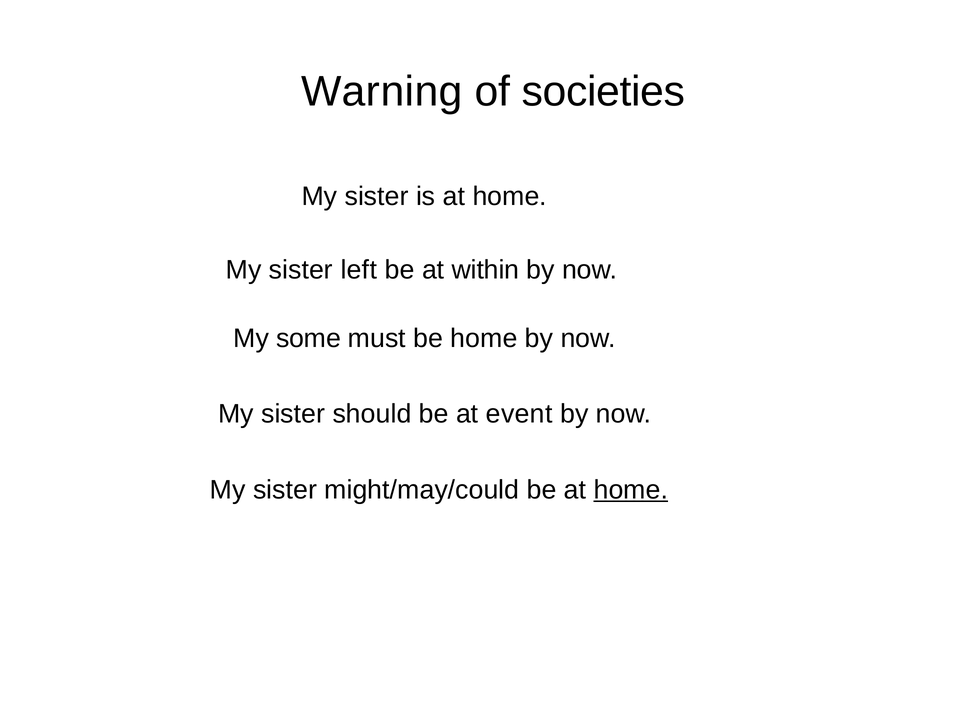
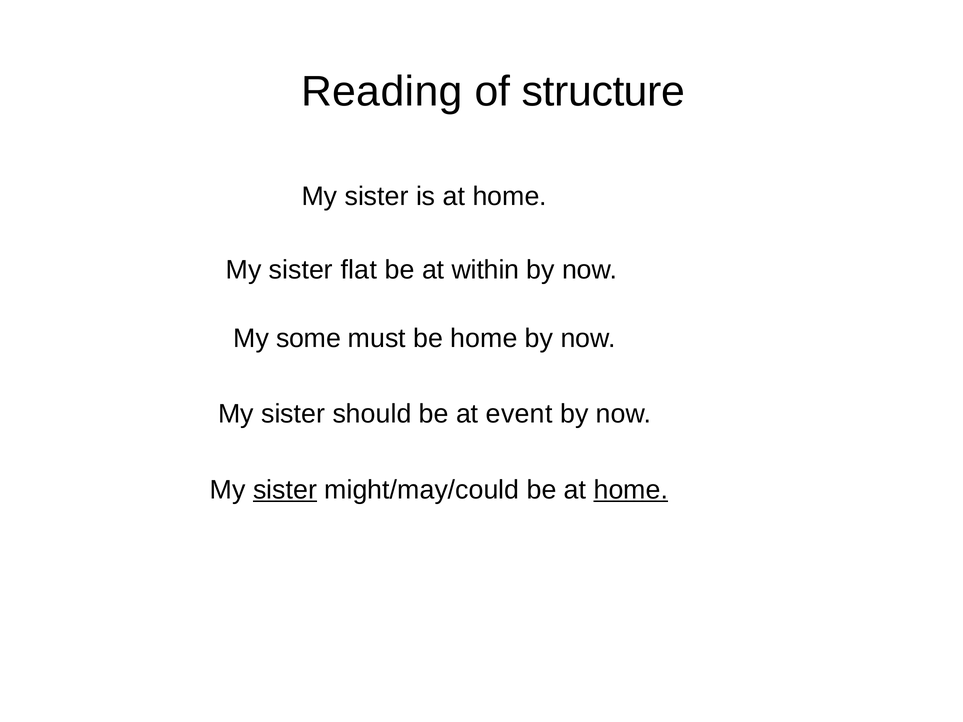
Warning: Warning -> Reading (382, 92)
societies: societies -> structure (603, 92)
left: left -> flat (359, 270)
sister underline: none -> present (285, 490)
